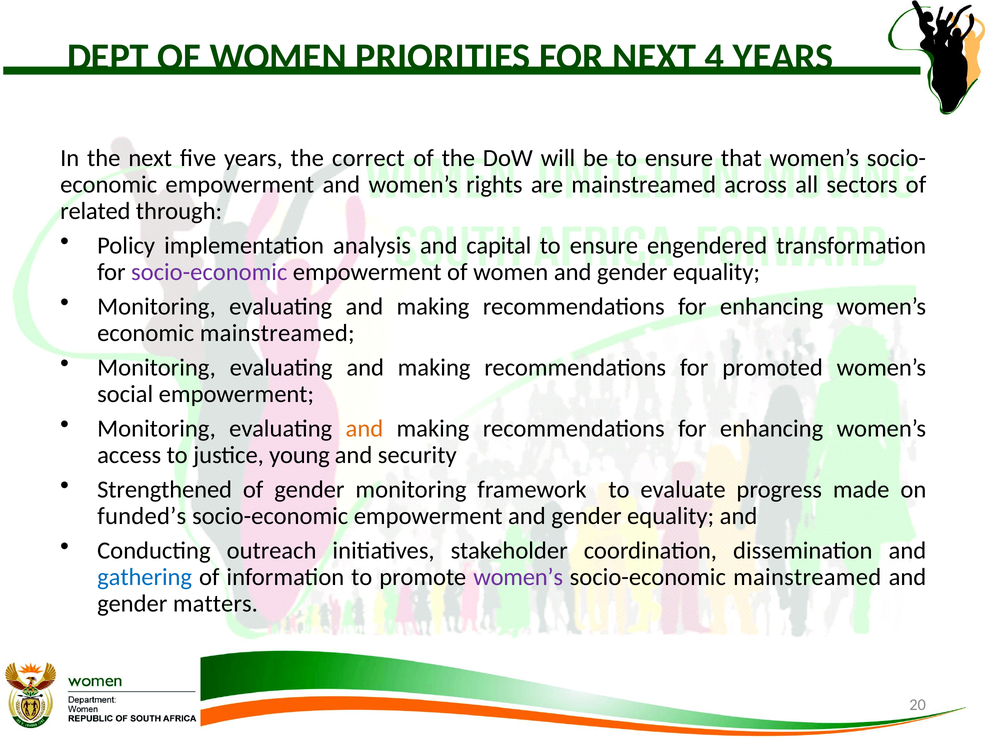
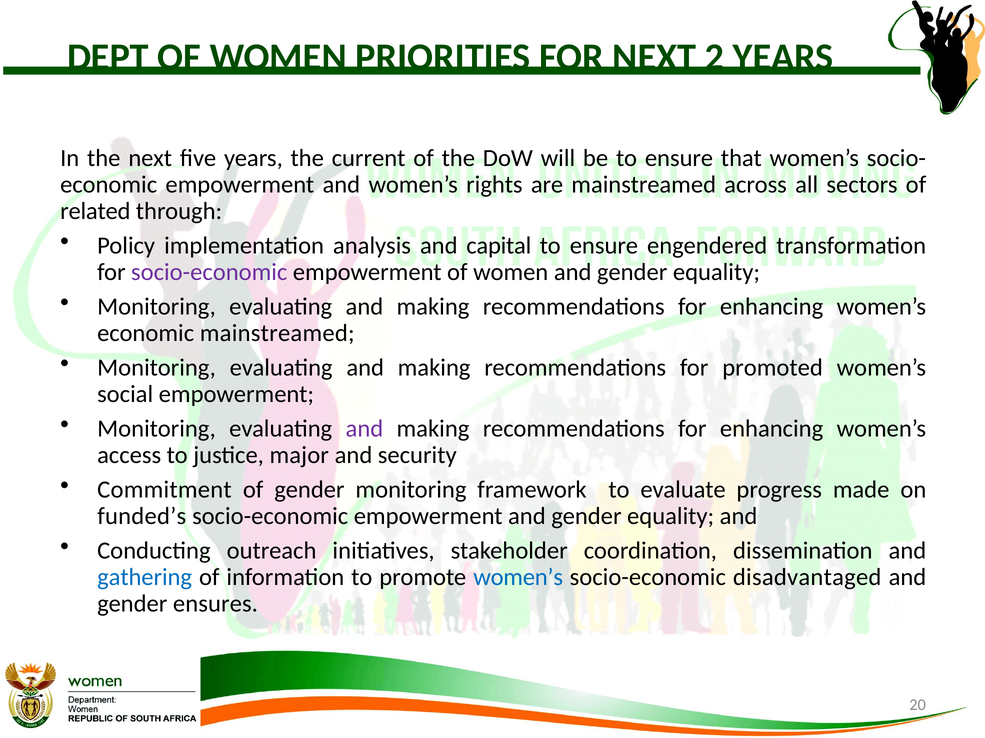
4: 4 -> 2 (715, 57)
correct: correct -> current (369, 158)
and colour: orange -> purple (364, 429)
young: young -> major (299, 456)
Strengthened: Strengthened -> Commitment (164, 490)
women’s colour: purple -> blue (518, 578)
socio-economic mainstreamed: mainstreamed -> disadvantaged (807, 578)
matters: matters -> ensures (215, 604)
